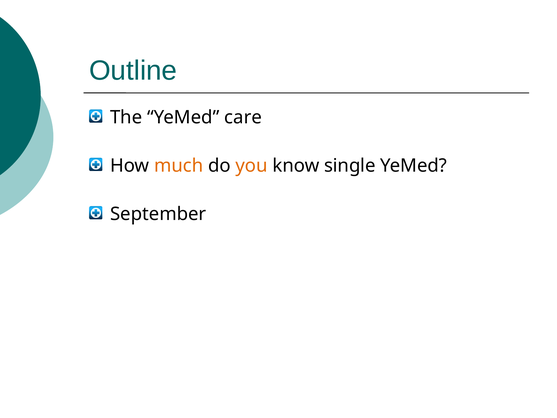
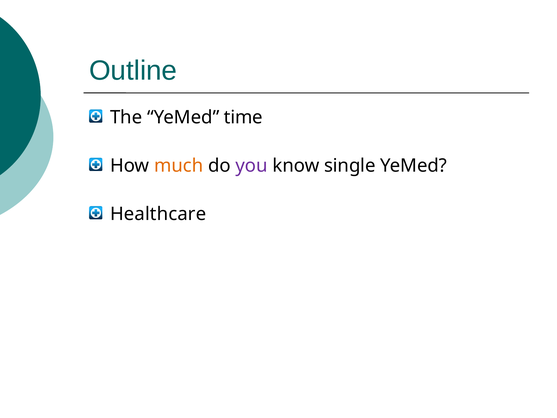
care: care -> time (243, 117)
you colour: orange -> purple (252, 166)
September: September -> Healthcare (158, 214)
